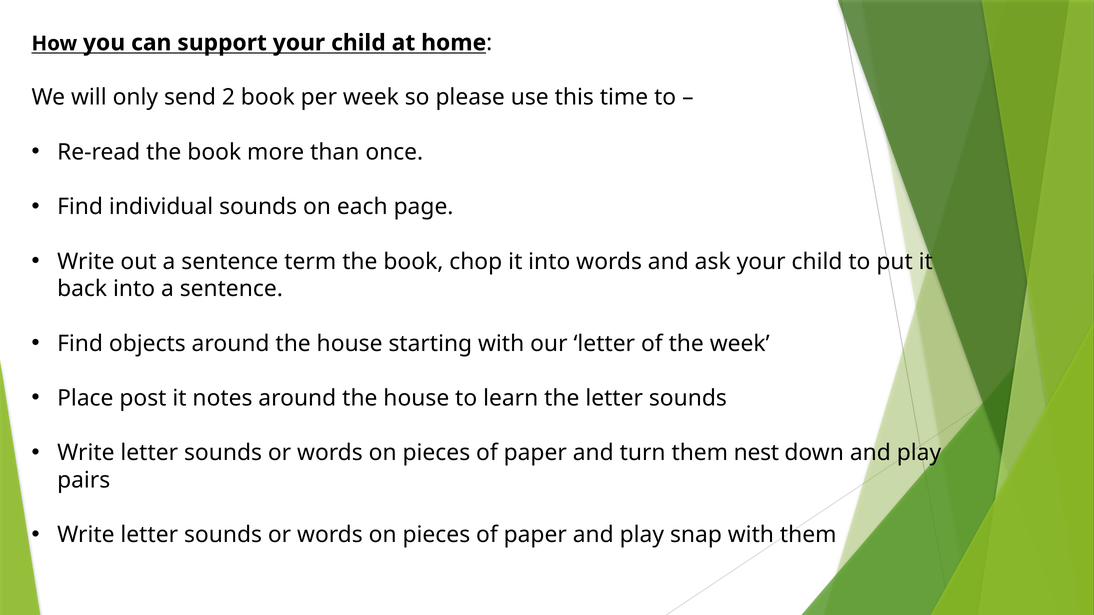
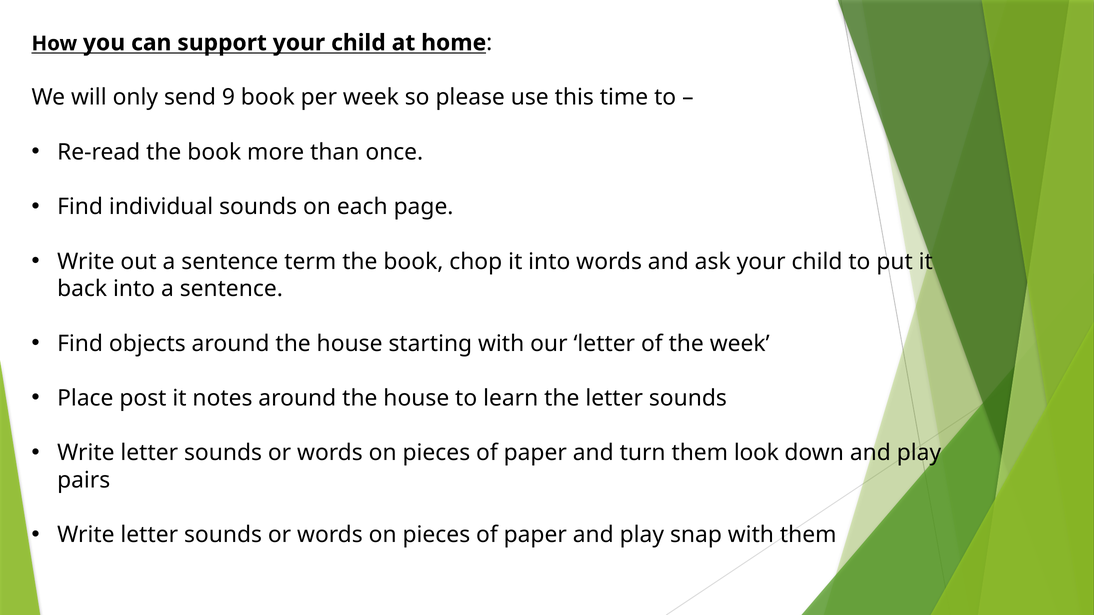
2: 2 -> 9 (228, 97)
nest: nest -> look (756, 453)
